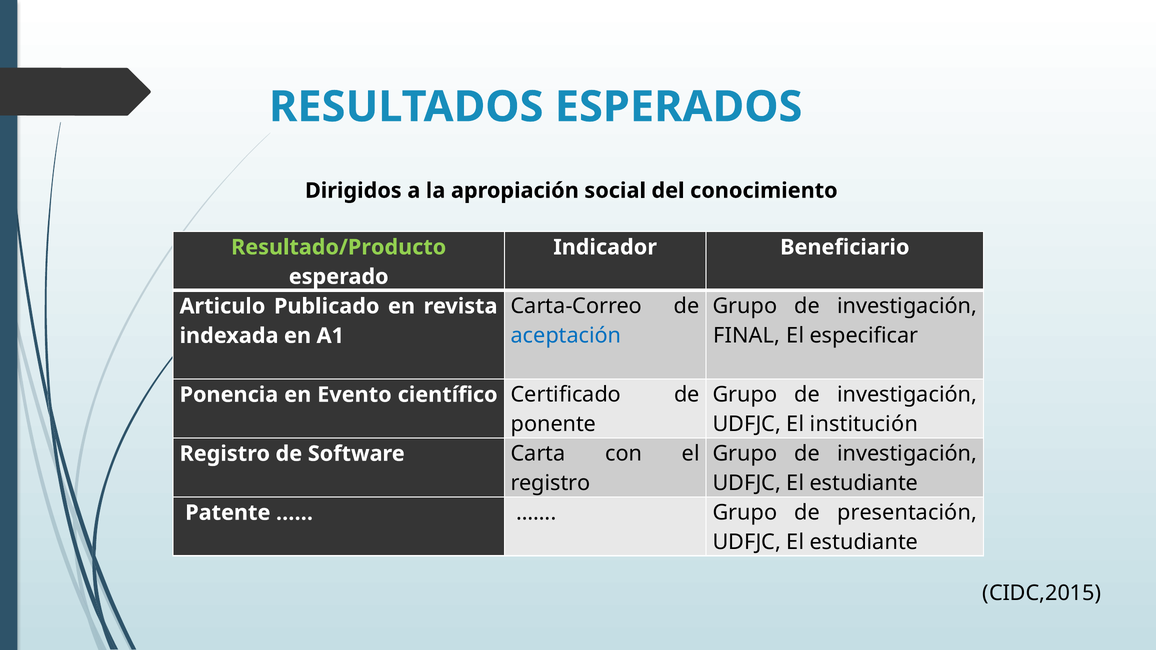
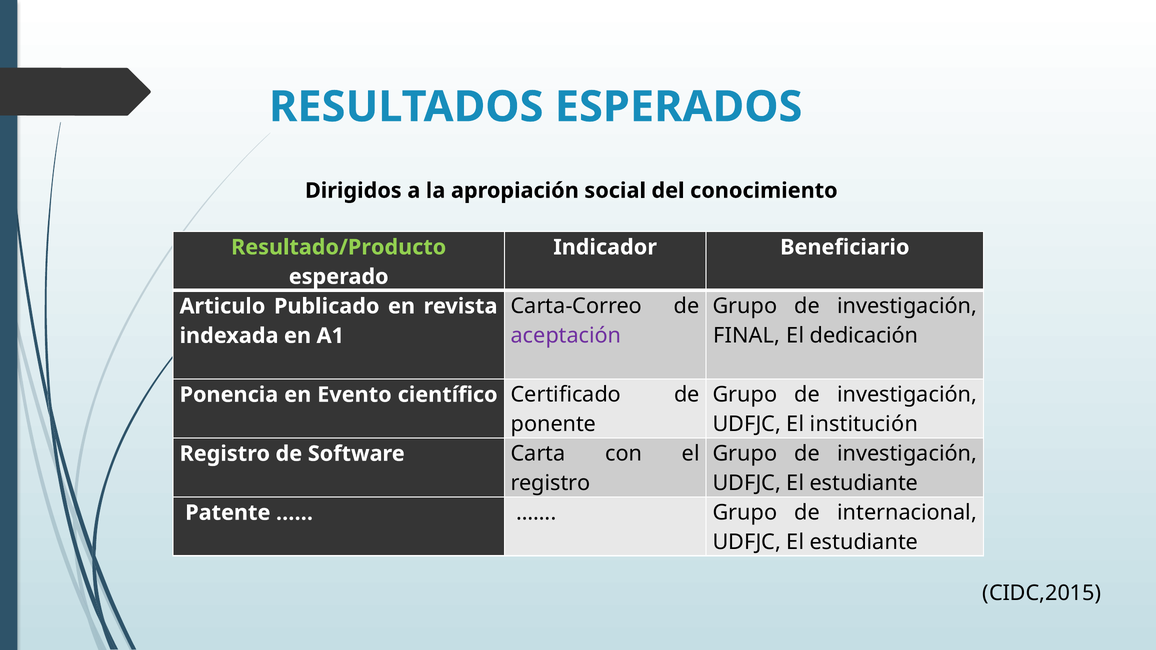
aceptación colour: blue -> purple (566, 336)
especificar: especificar -> dedicación (864, 336)
presentación: presentación -> internacional (907, 513)
